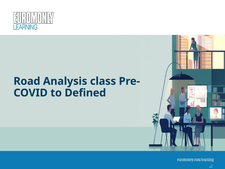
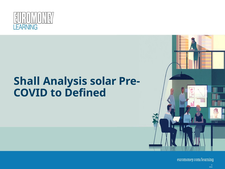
Road: Road -> Shall (27, 81)
class: class -> solar (103, 81)
